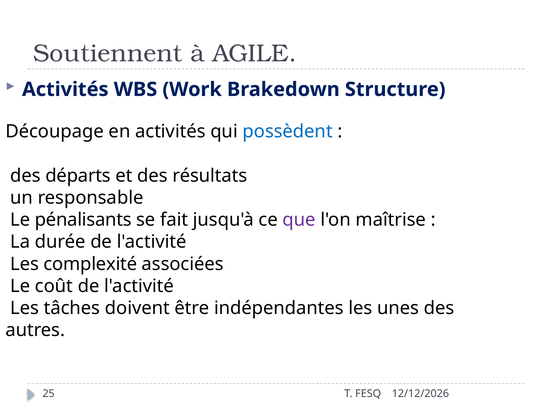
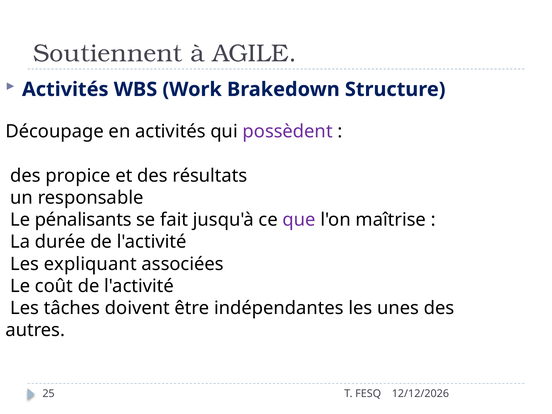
possèdent colour: blue -> purple (288, 131)
départs: départs -> propice (78, 176)
complexité: complexité -> expliquant (90, 264)
